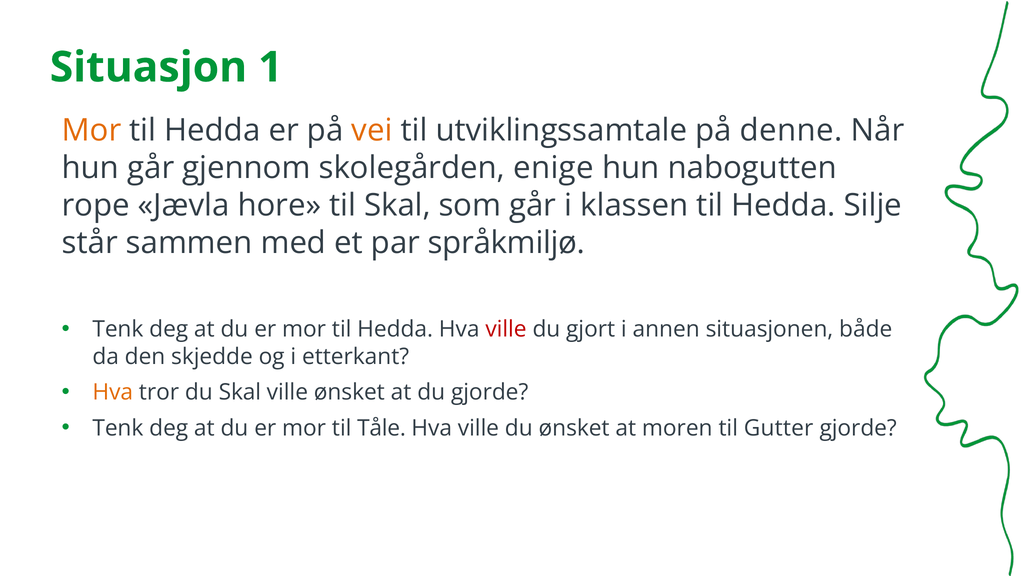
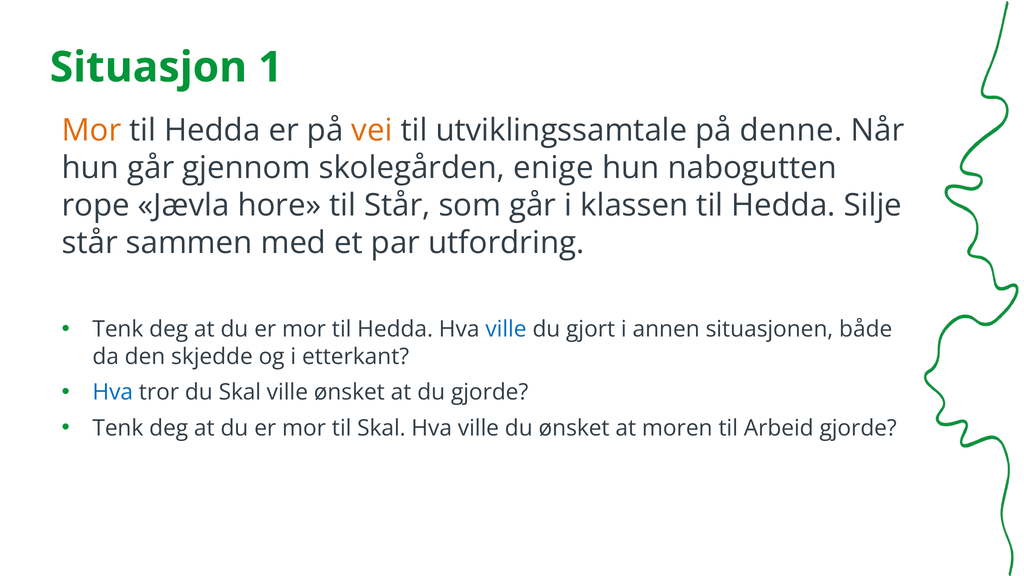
til Skal: Skal -> Står (397, 206)
språkmiljø: språkmiljø -> utfordring (506, 243)
ville colour: red -> blue (506, 329)
Hva colour: orange -> blue (113, 393)
til Tåle: Tåle -> Skal (381, 428)
Gutter: Gutter -> Arbeid (779, 428)
